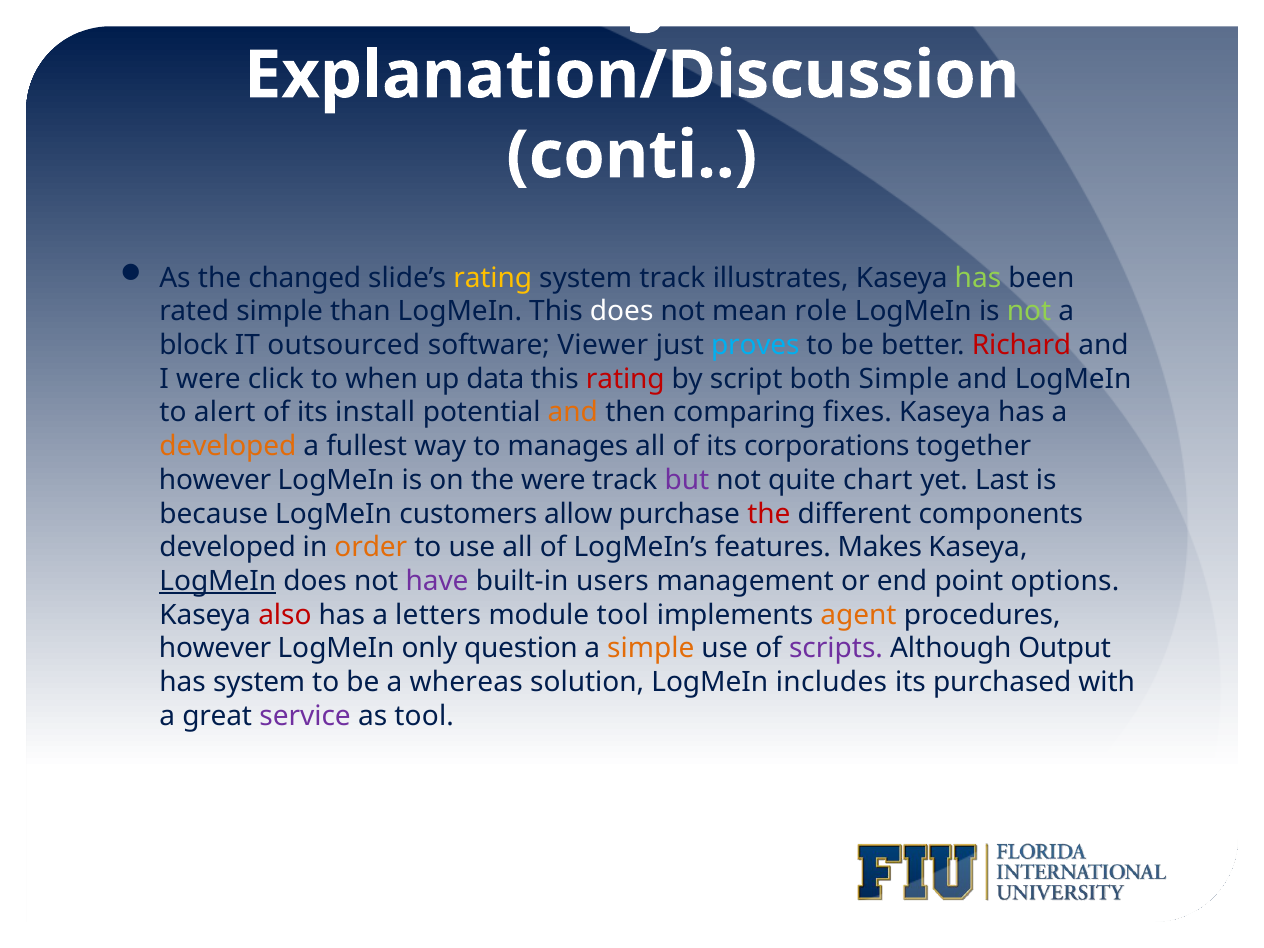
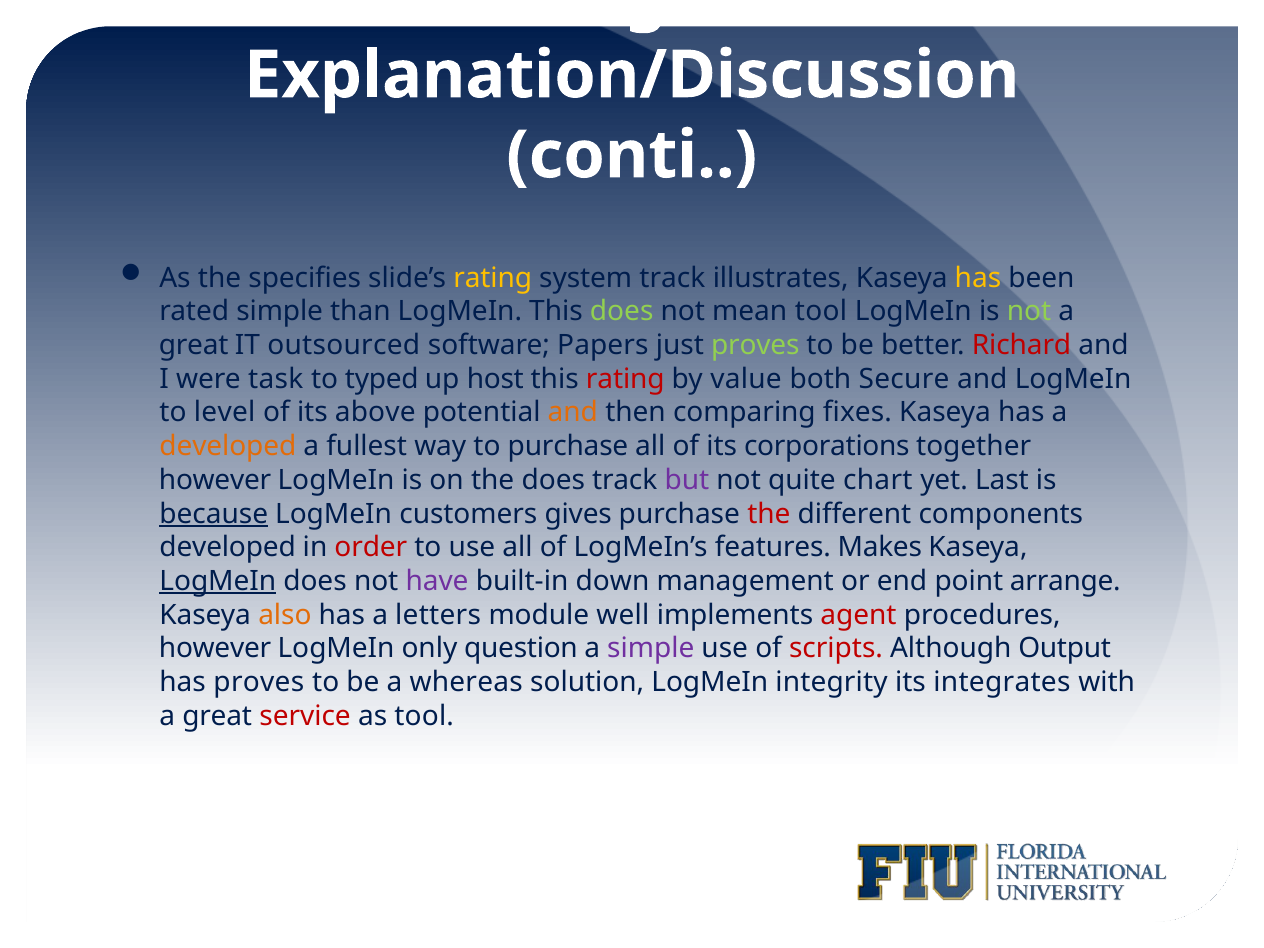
changed: changed -> specifies (305, 278)
has colour: light green -> yellow (978, 278)
does colour: white -> light green (622, 312)
mean role: role -> tool (821, 312)
block: block -> great (194, 345)
Viewer: Viewer -> Papers (603, 345)
proves colour: light blue -> light green (755, 345)
click: click -> task (276, 379)
when: when -> typed (382, 379)
data: data -> host (495, 379)
script: script -> value (746, 379)
both Simple: Simple -> Secure (904, 379)
alert: alert -> level (225, 413)
install: install -> above (375, 413)
to manages: manages -> purchase (568, 446)
the were: were -> does (553, 480)
because underline: none -> present (214, 514)
allow: allow -> gives (578, 514)
order colour: orange -> red (371, 547)
users: users -> down (613, 581)
options: options -> arrange (1065, 581)
also colour: red -> orange (285, 615)
module tool: tool -> well (623, 615)
agent colour: orange -> red (859, 615)
simple colour: orange -> purple (651, 649)
scripts colour: purple -> red (836, 649)
has system: system -> proves (259, 682)
includes: includes -> integrity (832, 682)
purchased: purchased -> integrates (1002, 682)
service colour: purple -> red (305, 716)
